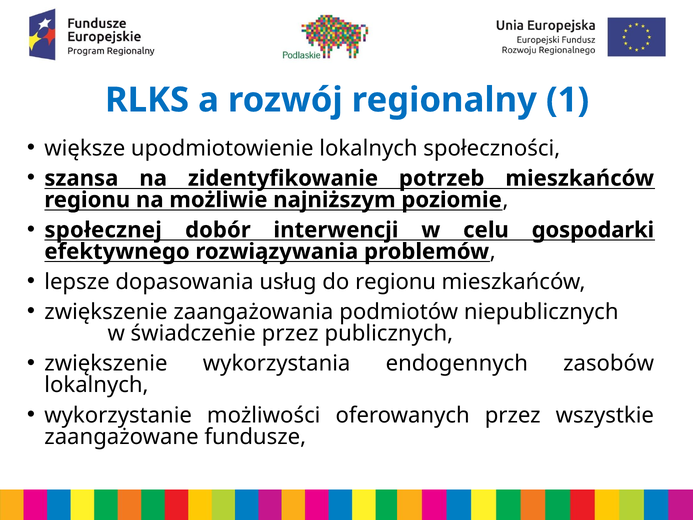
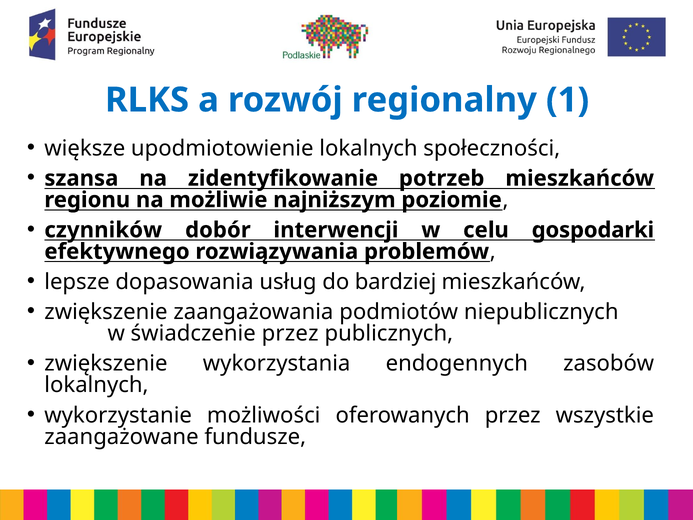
społecznej: społecznej -> czynników (103, 230)
do regionu: regionu -> bardziej (396, 282)
